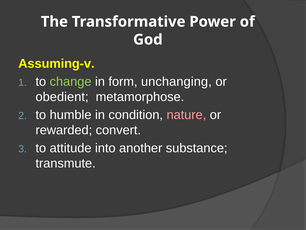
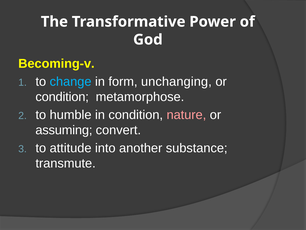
Assuming-v: Assuming-v -> Becoming-v (56, 64)
change colour: light green -> light blue (71, 81)
obedient: obedient -> condition (62, 97)
rewarded: rewarded -> assuming (64, 130)
